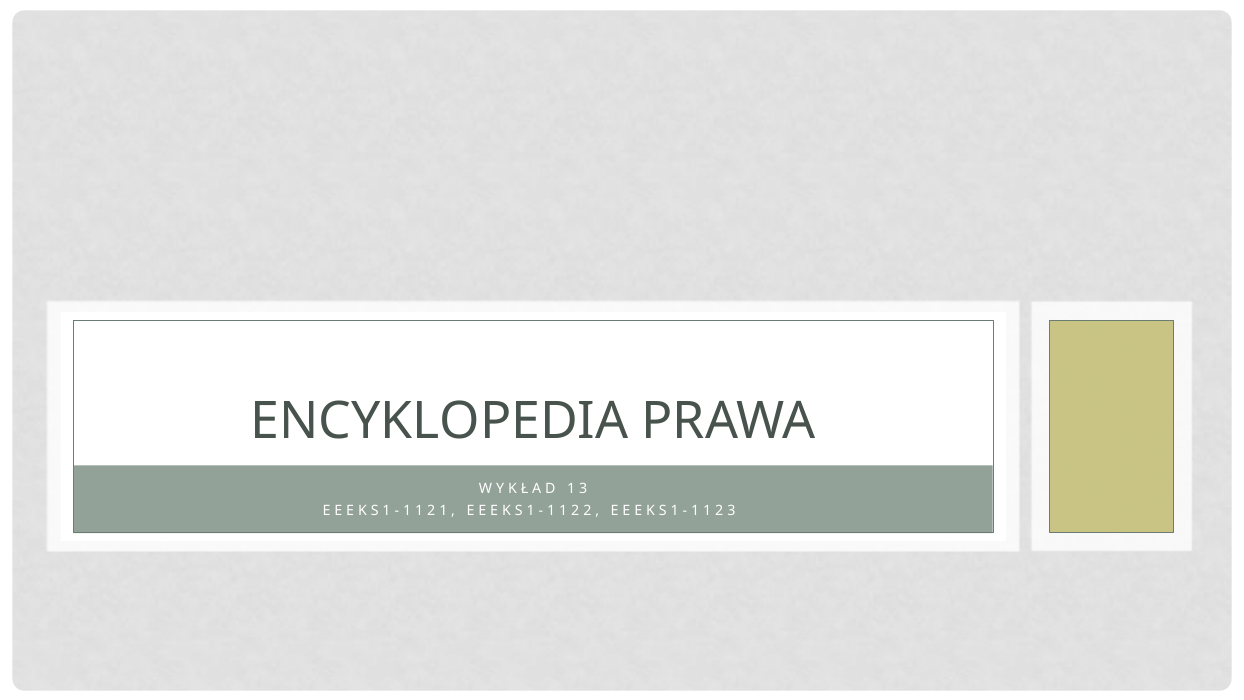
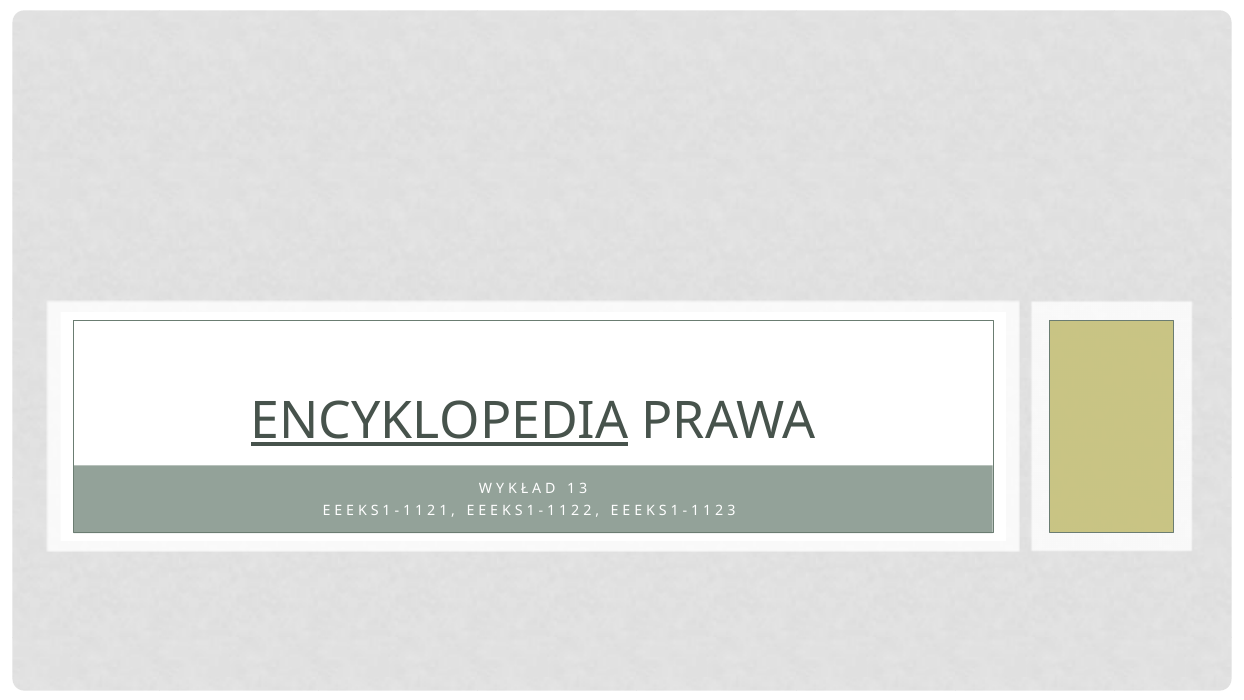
ENCYKLOPEDIA underline: none -> present (440, 422)
